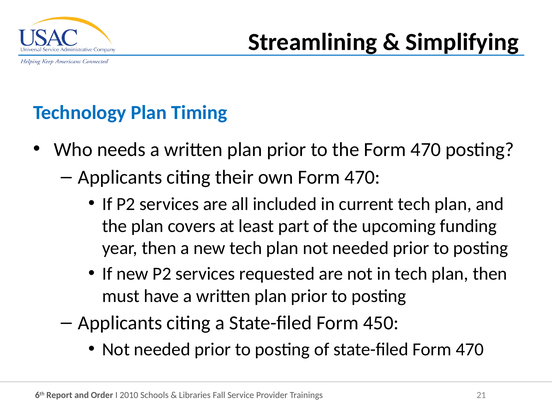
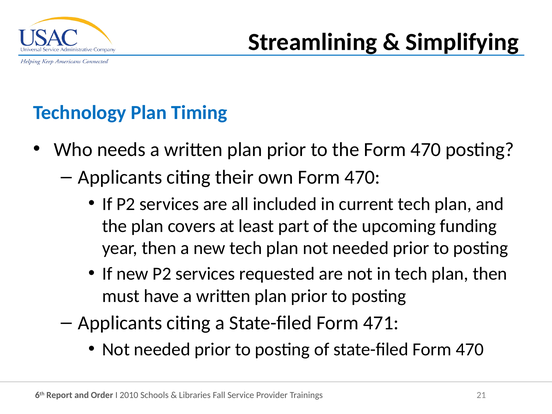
450: 450 -> 471 (381, 323)
